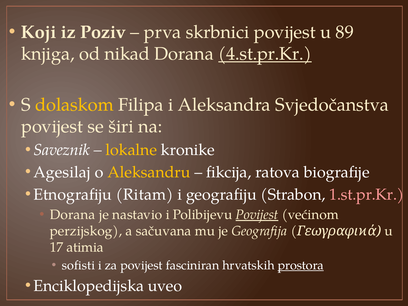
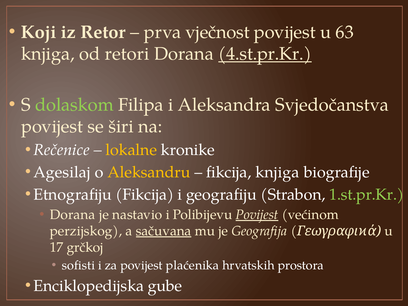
Poziv: Poziv -> Retor (103, 32)
skrbnici: skrbnici -> vječnost (218, 32)
89: 89 -> 63 (345, 32)
nikad: nikad -> retori (127, 54)
dolaskom colour: yellow -> light green (74, 105)
Saveznik: Saveznik -> Rečenice (62, 150)
fikcija ratova: ratova -> knjiga (278, 172)
Etnografiju Ritam: Ritam -> Fikcija (145, 194)
1.st.pr.Kr colour: pink -> light green (367, 194)
sačuvana underline: none -> present (164, 231)
atimia: atimia -> grčkoj (85, 247)
fasciniran: fasciniran -> plaćenika (193, 265)
prostora underline: present -> none (301, 265)
uveo: uveo -> gube (165, 286)
